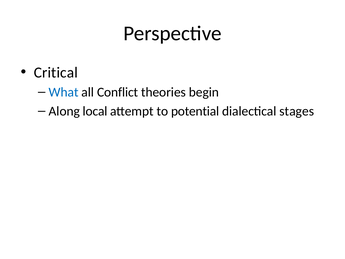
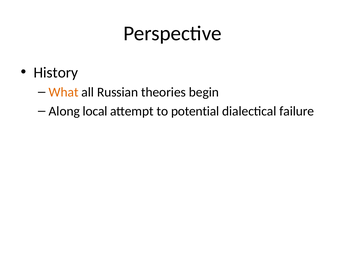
Critical: Critical -> History (56, 72)
What colour: blue -> orange (64, 92)
Conflict: Conflict -> Russian (118, 92)
stages: stages -> failure (297, 111)
